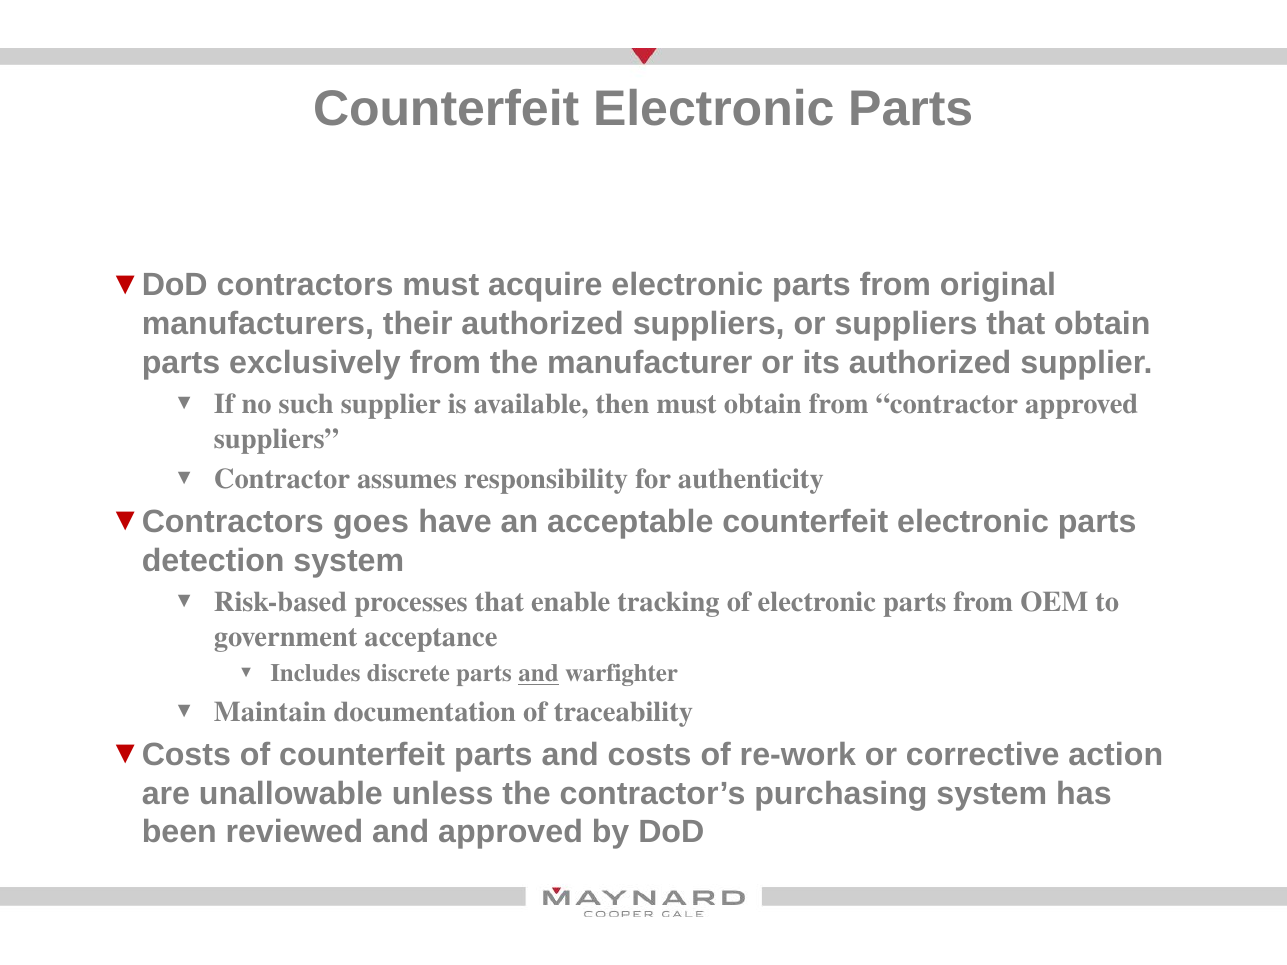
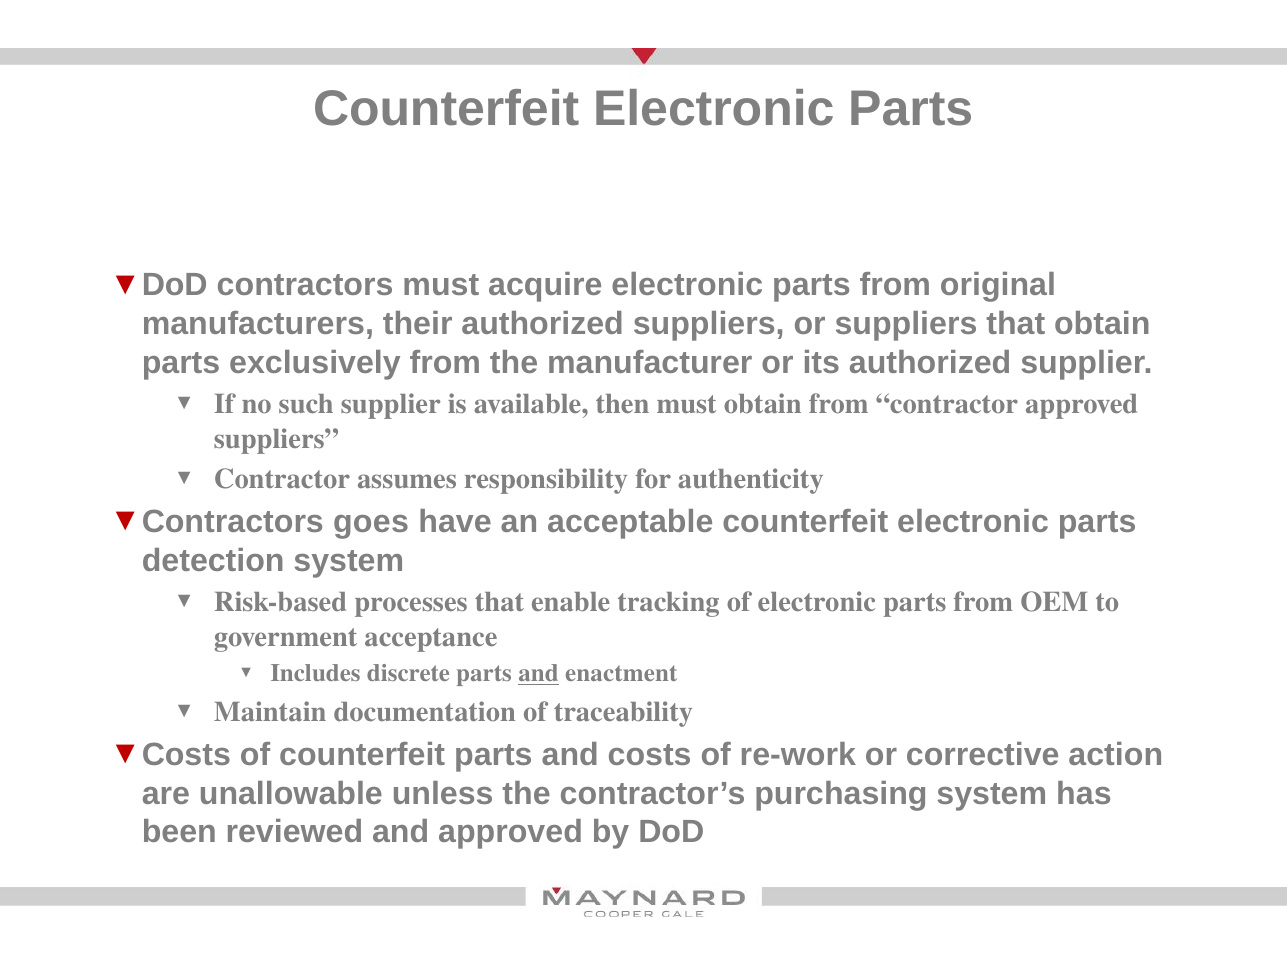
warfighter: warfighter -> enactment (621, 674)
